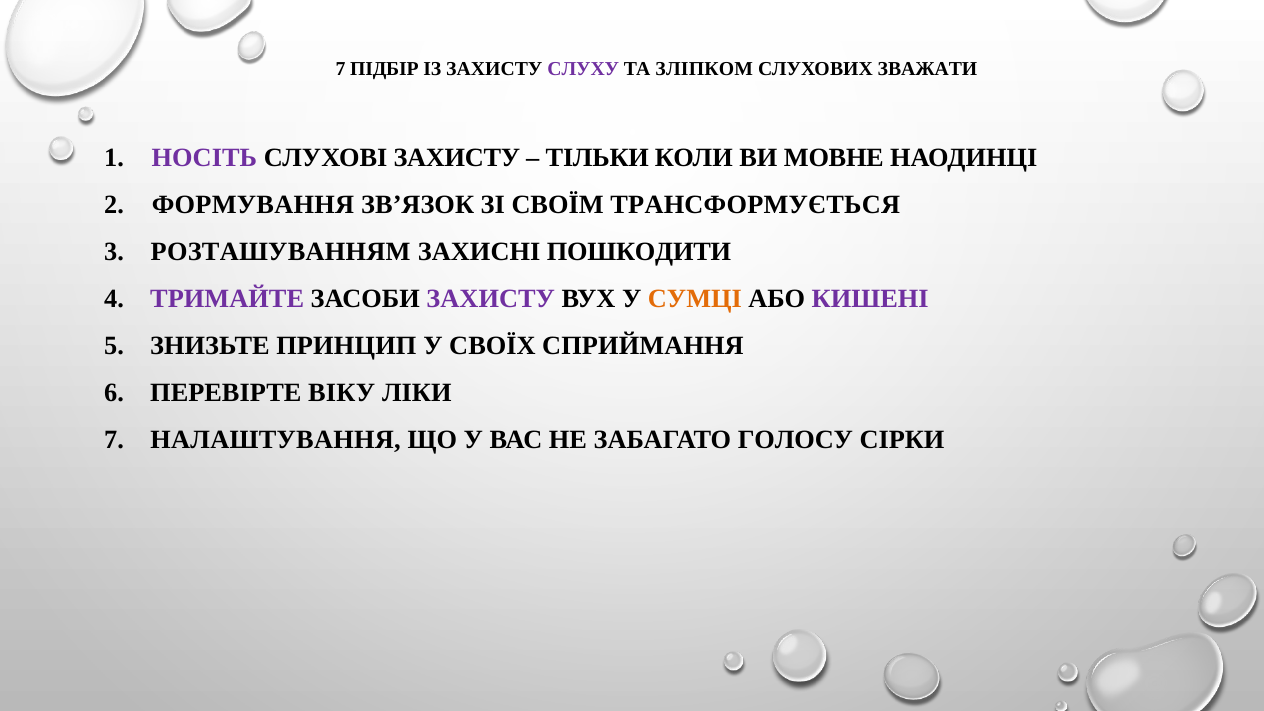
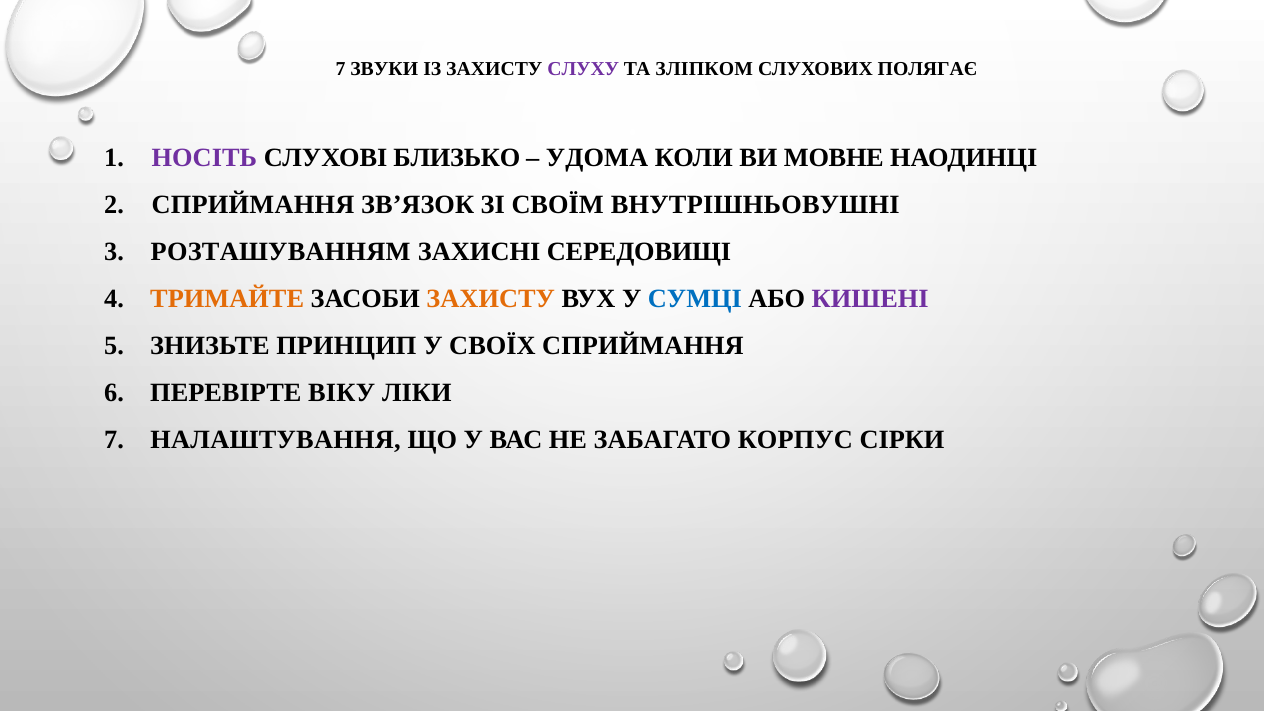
ПІДБІР: ПІДБІР -> ЗВУКИ (384, 69)
ЗВАЖАТИ: ЗВАЖАТИ -> ПОЛЯГАЄ (927, 69)
СЛУХОВІ ЗАХИСТУ: ЗАХИСТУ -> БЛИЗЬКО (457, 158)
ТІЛЬКИ: ТІЛЬКИ -> УДОМА (597, 158)
ФОРМУВАННЯ: ФОРМУВАННЯ -> СПРИЙМАННЯ (253, 205)
ТРАНСФОРМУЄТЬСЯ: ТРАНСФОРМУЄТЬСЯ -> ВНУТРІШНЬОВУШНІ (755, 205)
ПОШКОДИТИ: ПОШКОДИТИ -> СЕРЕДОВИЩІ (639, 252)
ТРИМАЙТЕ colour: purple -> orange (227, 299)
ЗАХИСТУ colour: purple -> orange (491, 299)
СУМЦІ colour: orange -> blue (695, 299)
ГОЛОСУ: ГОЛОСУ -> КОРПУС (795, 440)
